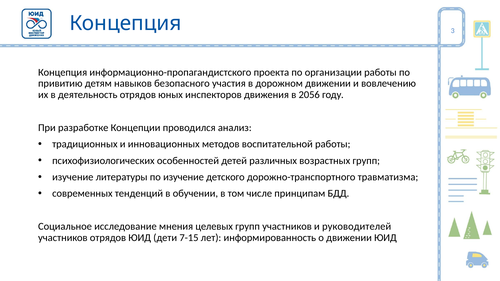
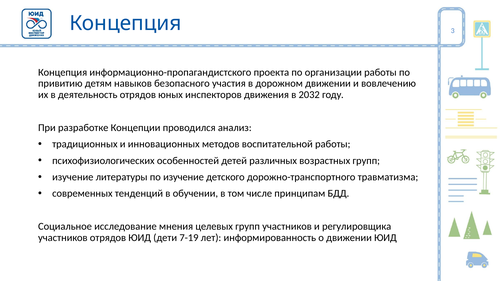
2056: 2056 -> 2032 (309, 95)
руководителей: руководителей -> регулировщика (357, 227)
7-15: 7-15 -> 7-19 (189, 238)
